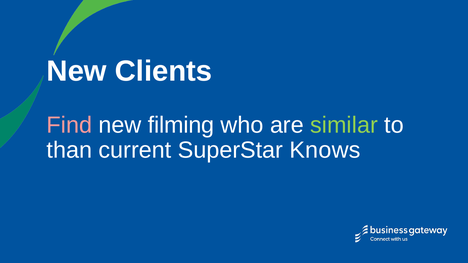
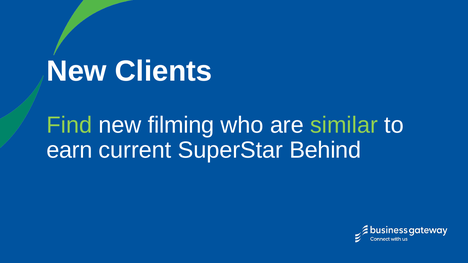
Find colour: pink -> light green (69, 125)
than: than -> earn (69, 150)
Knows: Knows -> Behind (325, 150)
